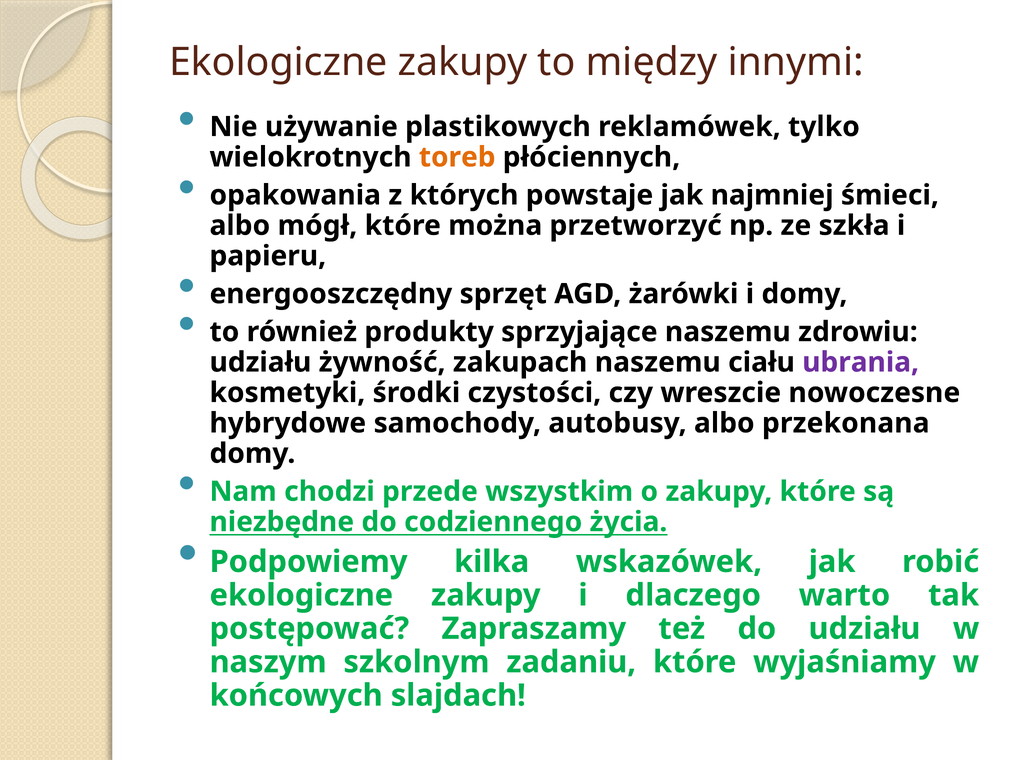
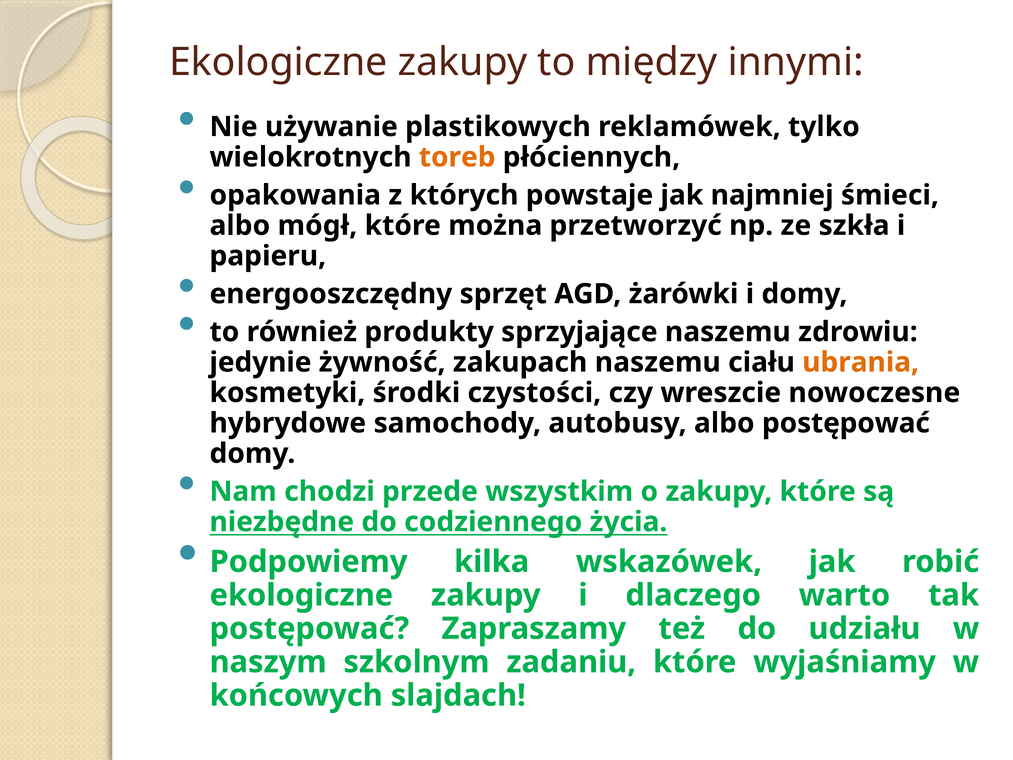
udziału: udziału -> jedynie (261, 362)
ubrania colour: purple -> orange (861, 362)
albo przekonana: przekonana -> postępować (846, 423)
